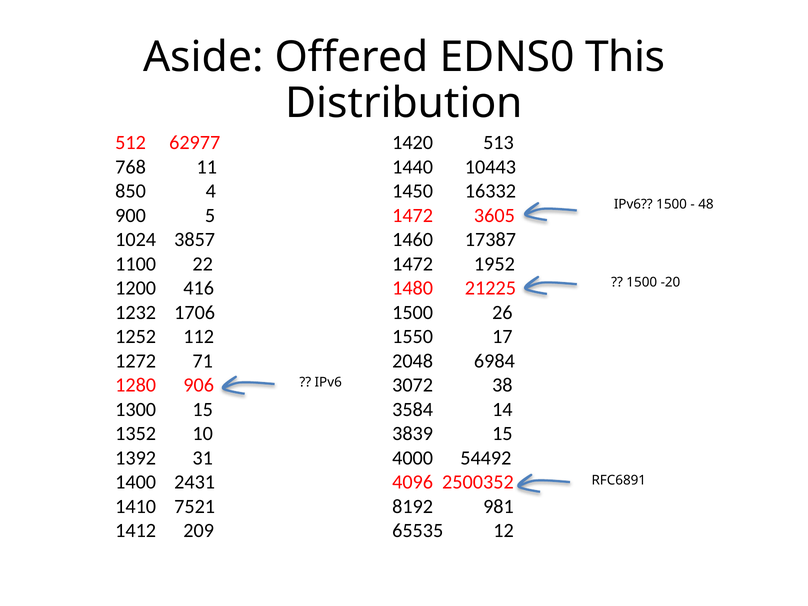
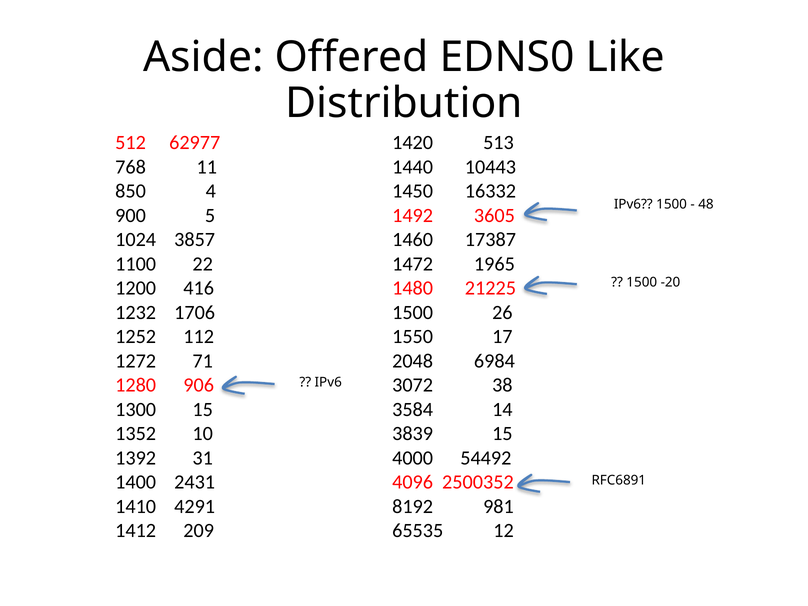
This: This -> Like (625, 57)
1472: 1472 -> 1492 (413, 215)
1952: 1952 -> 1965 (494, 264)
7521: 7521 -> 4291 (195, 506)
